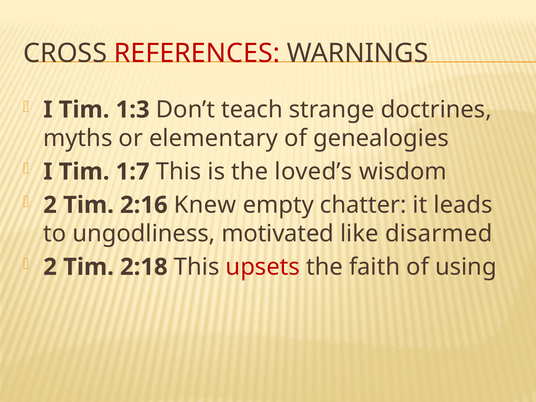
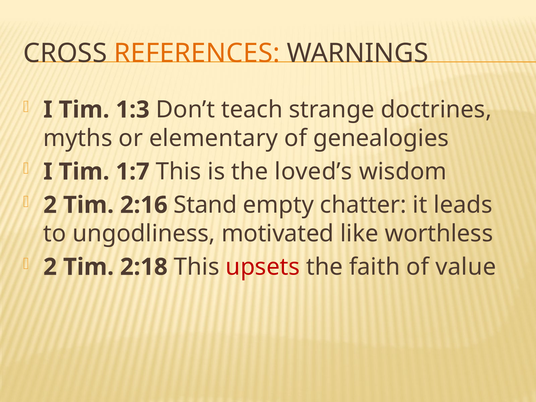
REFERENCES colour: red -> orange (197, 53)
Knew: Knew -> Stand (205, 205)
disarmed: disarmed -> worthless (439, 234)
using: using -> value (466, 267)
